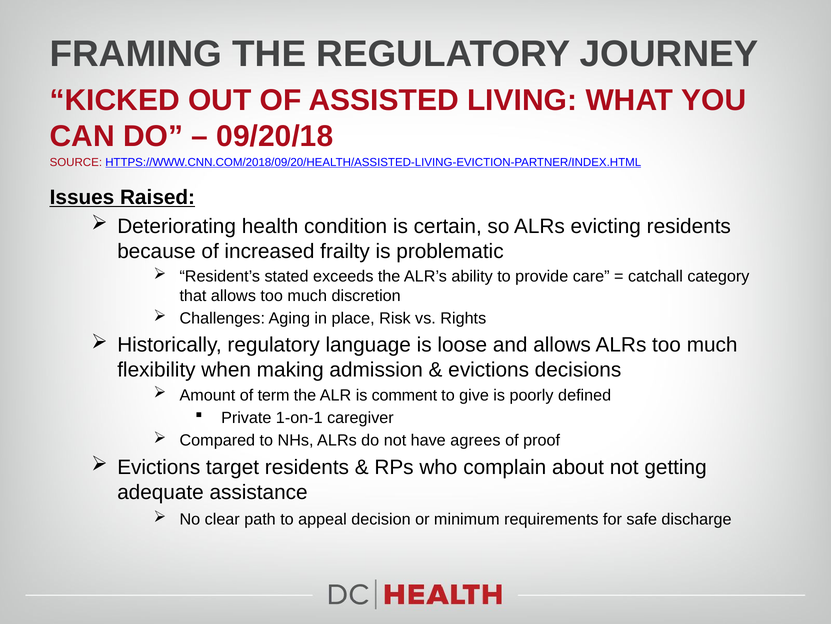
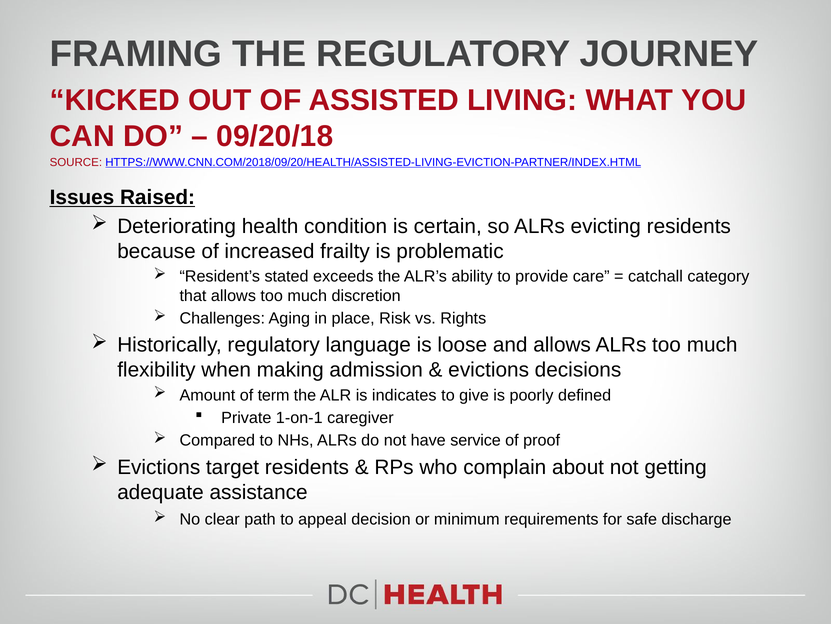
comment: comment -> indicates (404, 395)
agrees: agrees -> service (476, 440)
